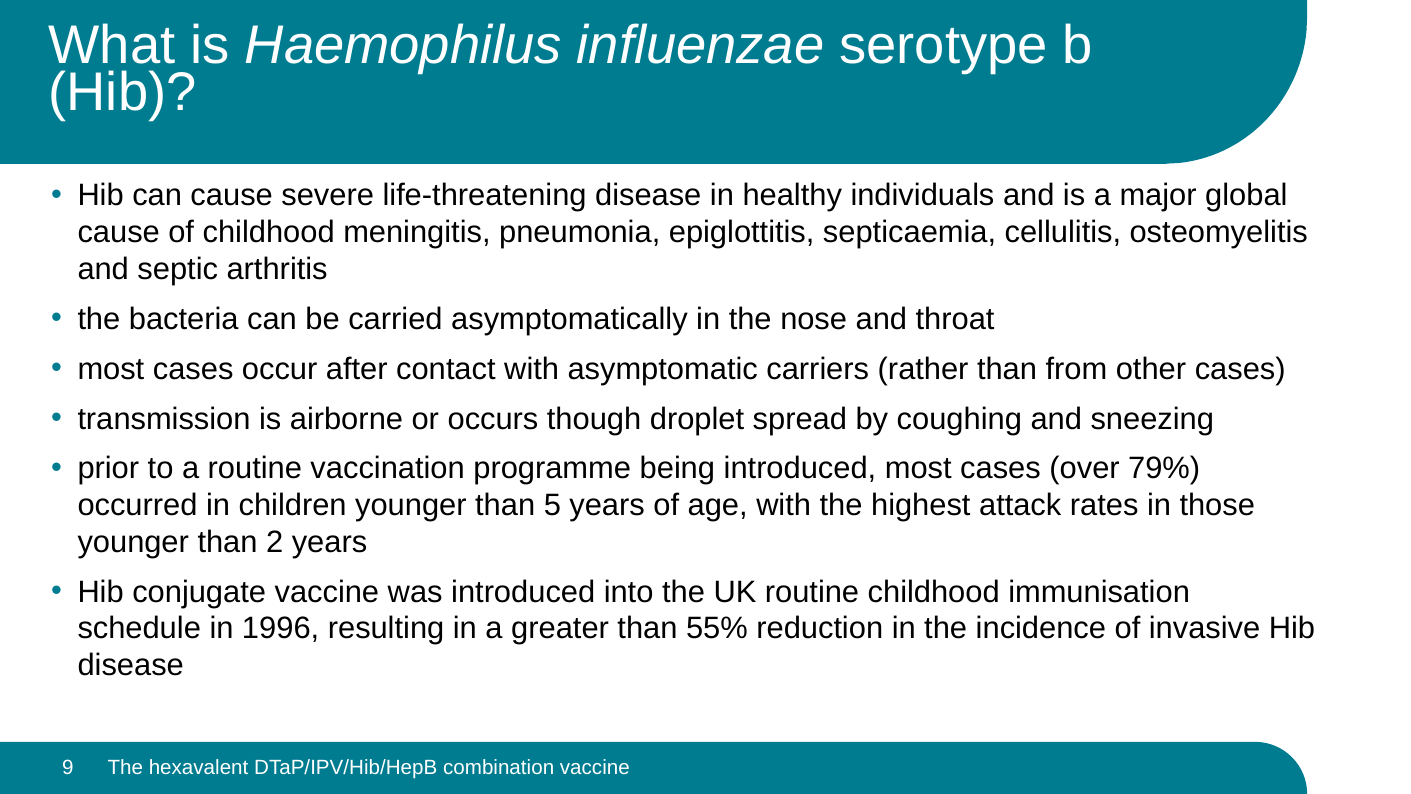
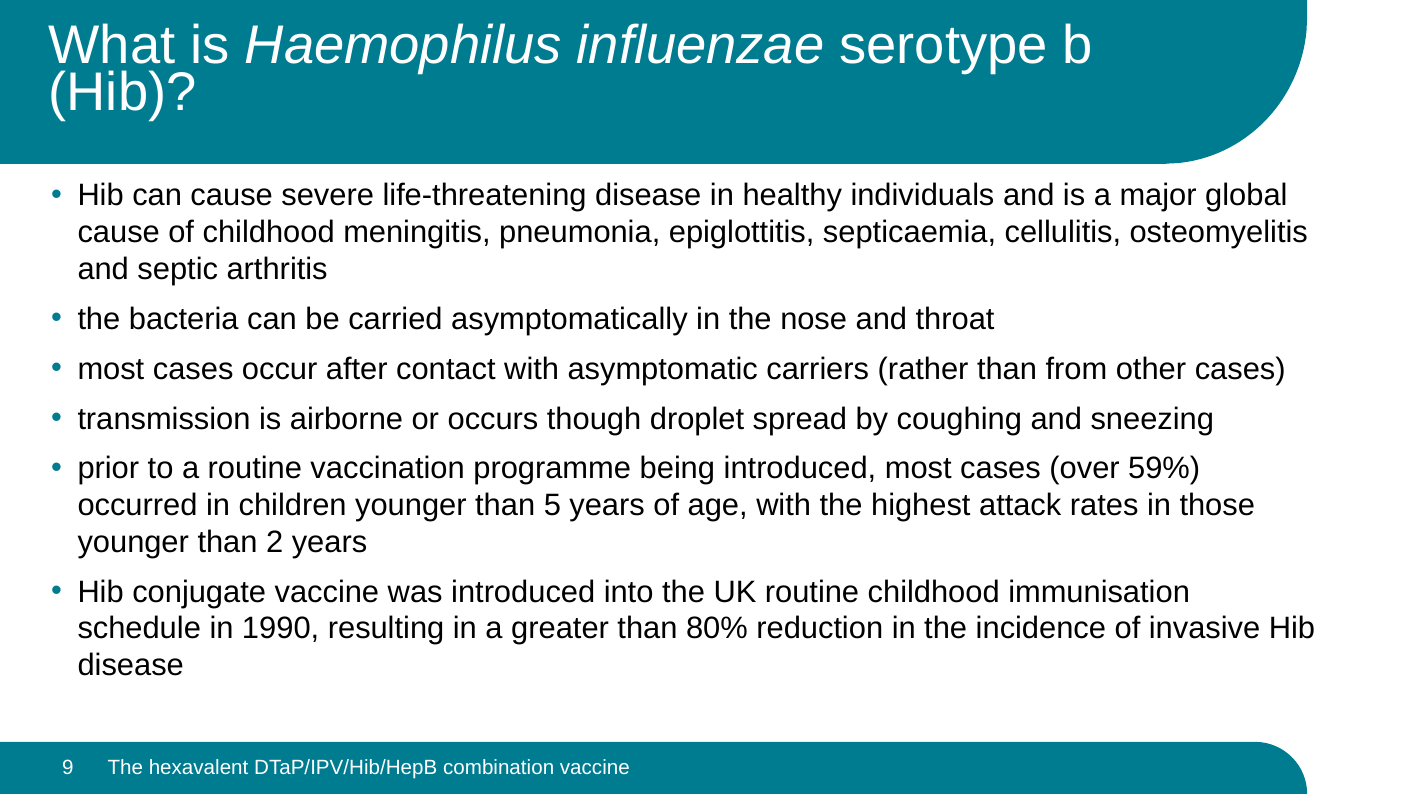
79%: 79% -> 59% (1164, 469)
1996: 1996 -> 1990 (281, 628)
55%: 55% -> 80% (717, 628)
